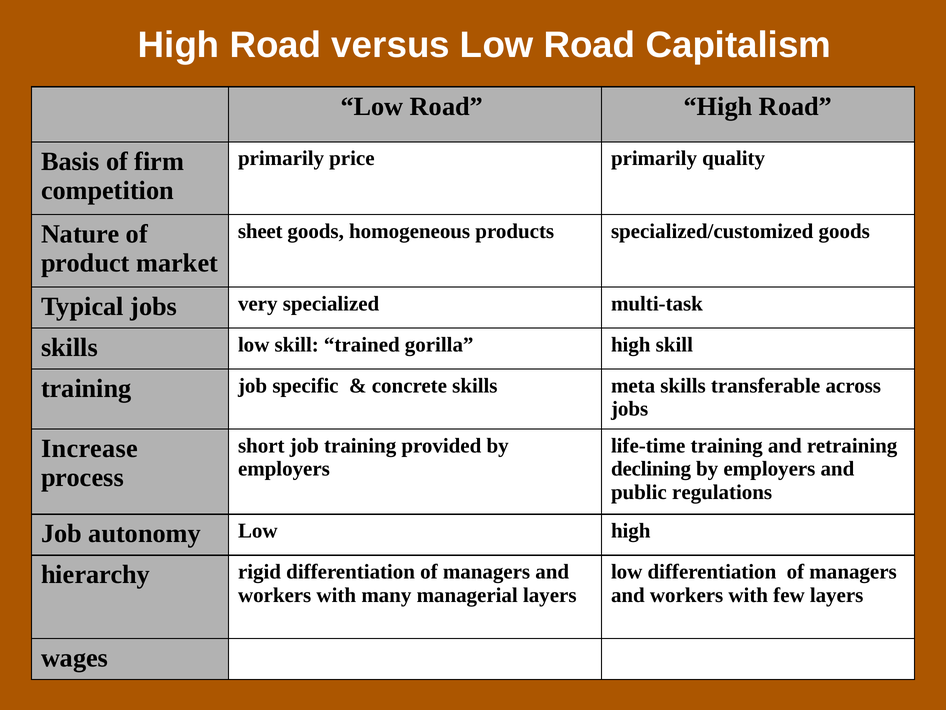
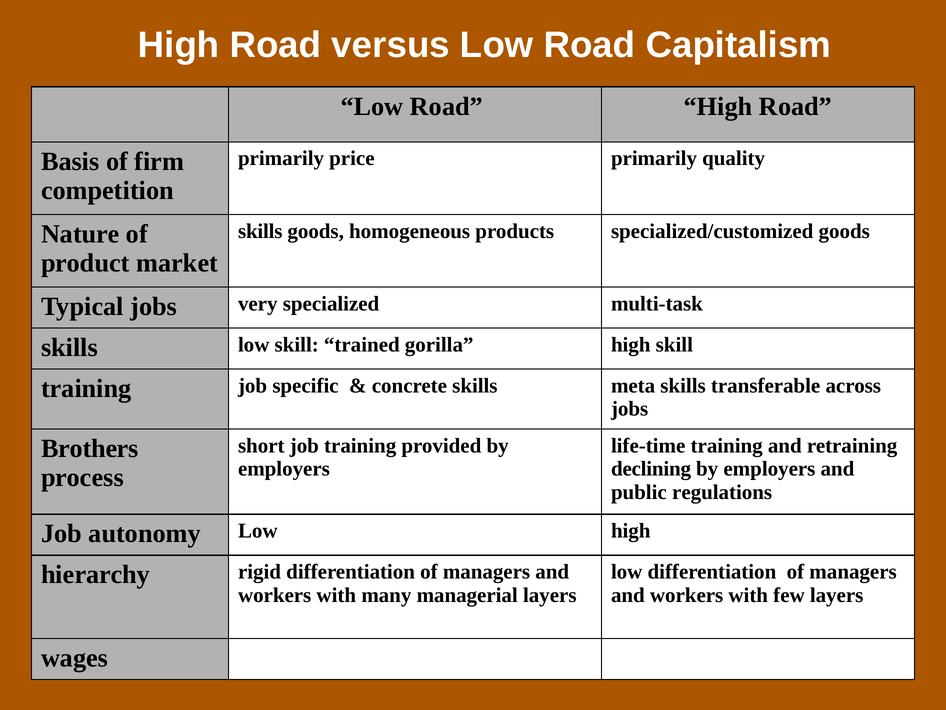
sheet: sheet -> skills (260, 231)
Increase: Increase -> Brothers (90, 448)
